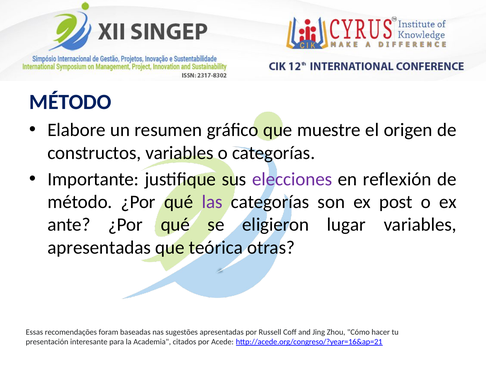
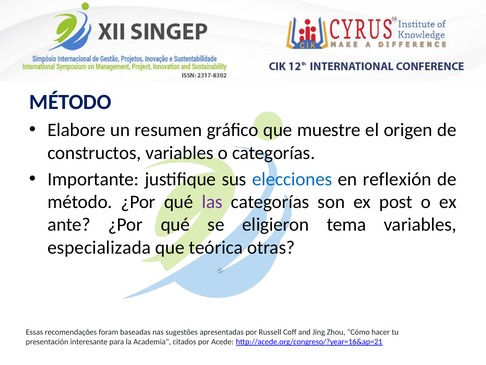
elecciones colour: purple -> blue (292, 179)
lugar: lugar -> tema (346, 224)
apresentadas: apresentadas -> especializada (99, 247)
